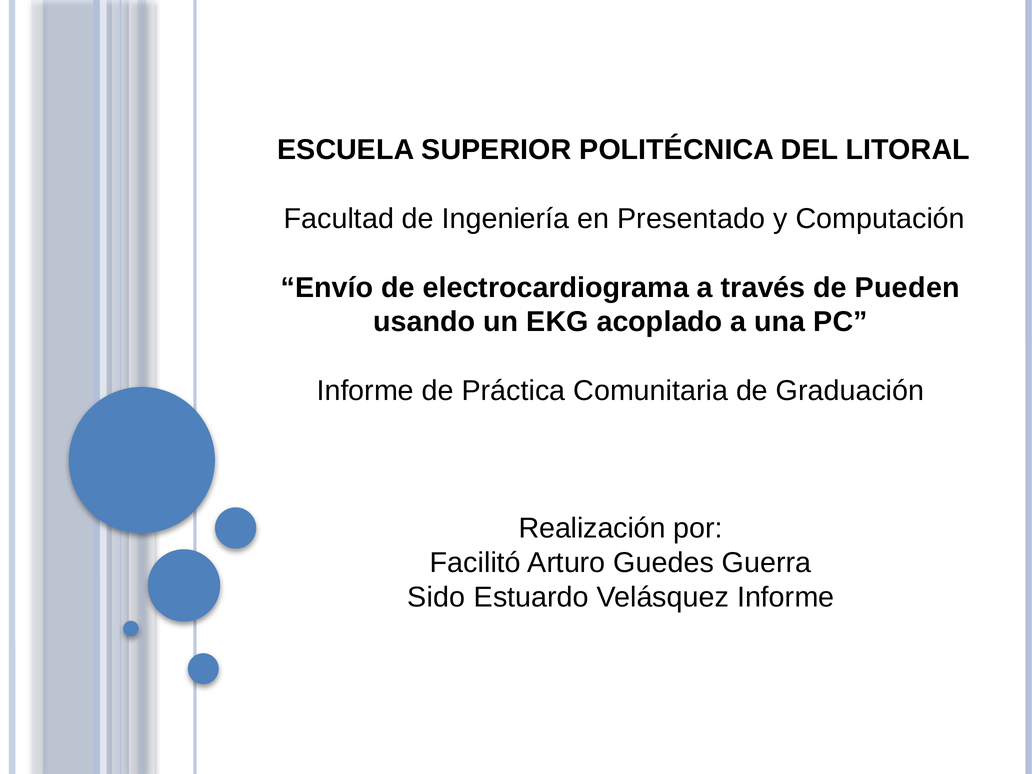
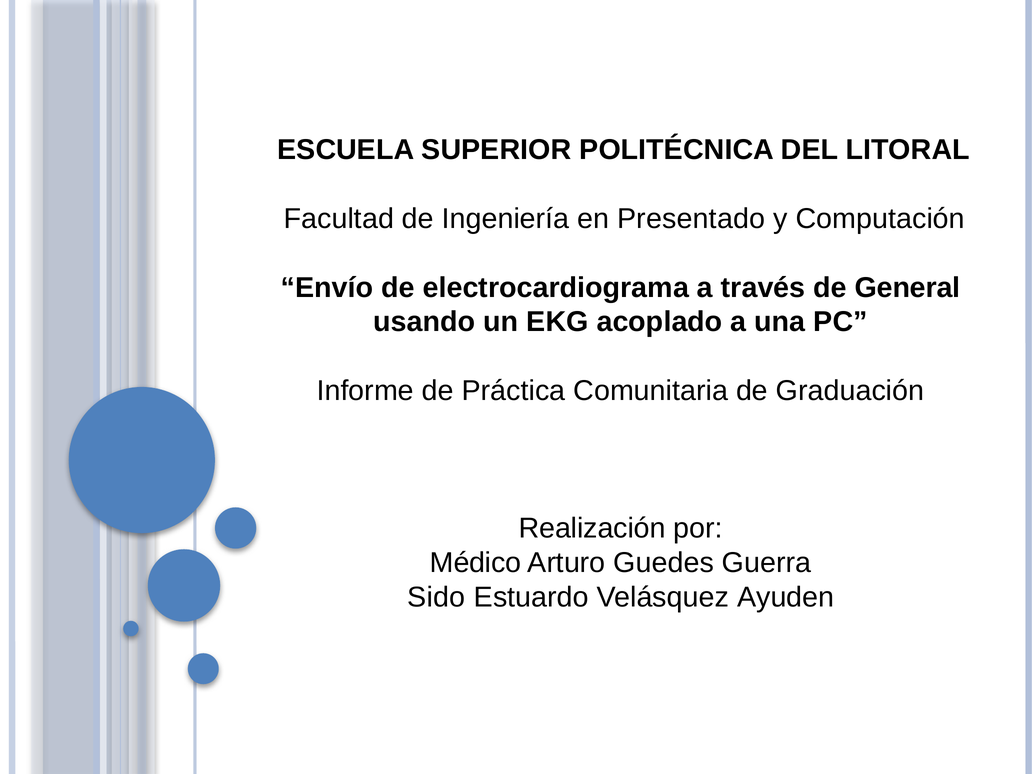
Pueden: Pueden -> General (908, 288)
Facilitó: Facilitó -> Médico (476, 563)
Velásquez Informe: Informe -> Ayuden (786, 597)
